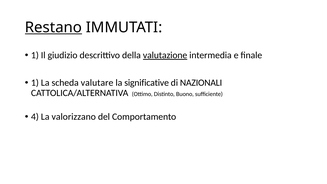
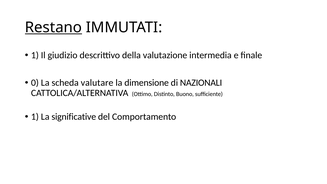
valutazione underline: present -> none (165, 55)
1: 1 -> 0 (35, 83)
significative: significative -> dimensione (147, 83)
4: 4 -> 1 (35, 117)
valorizzano: valorizzano -> significative (74, 117)
